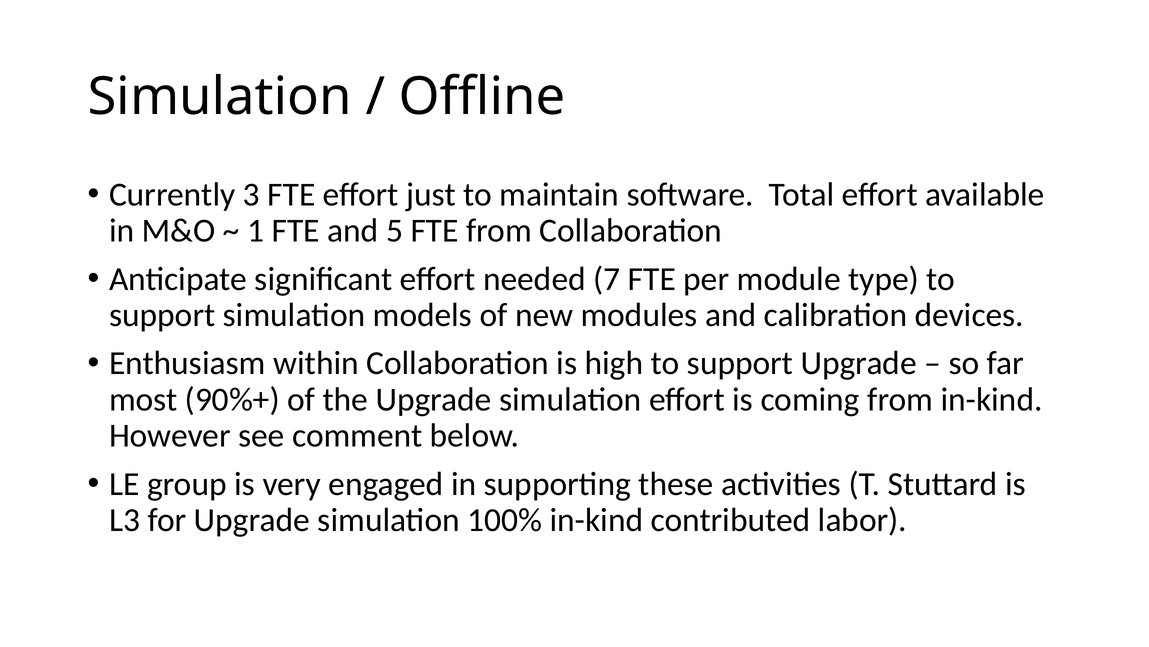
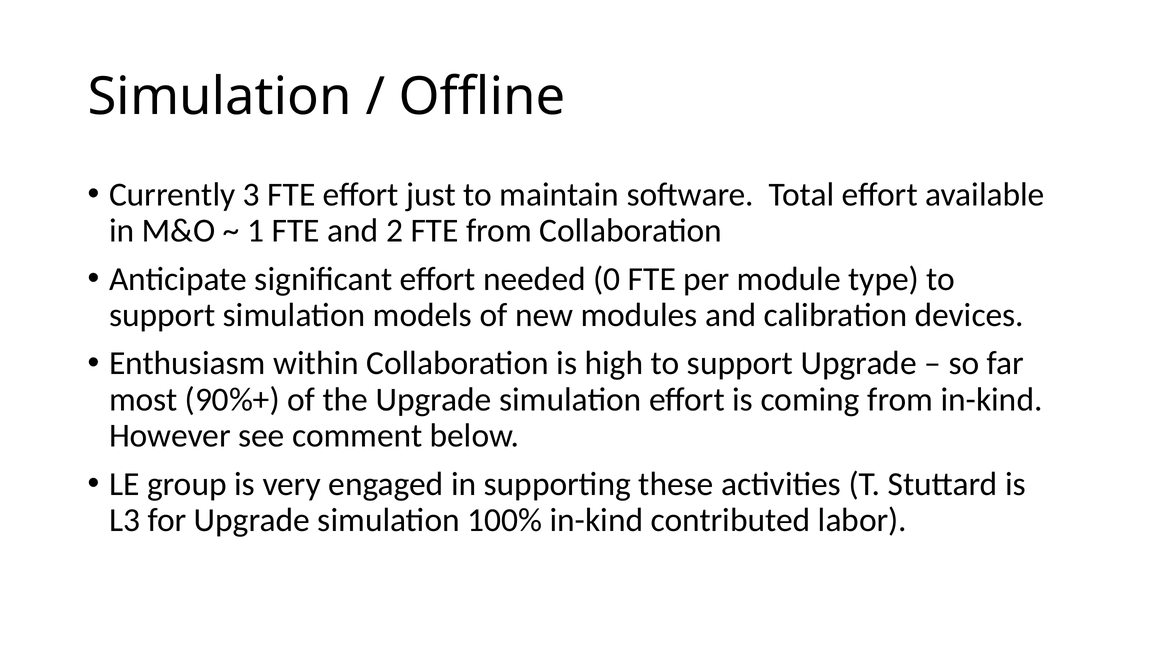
5: 5 -> 2 (394, 230)
7: 7 -> 0 (607, 279)
